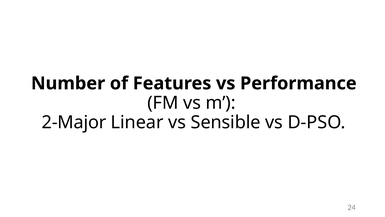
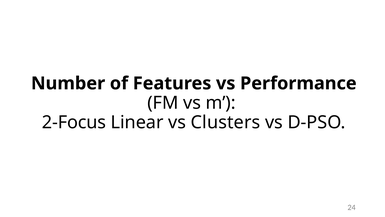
2-Major: 2-Major -> 2-Focus (74, 122)
Sensible: Sensible -> Clusters (225, 122)
